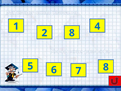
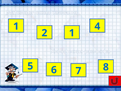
2 8: 8 -> 1 (72, 33)
